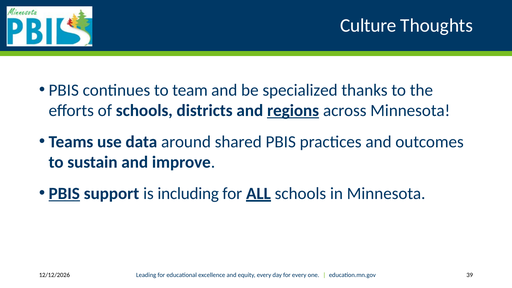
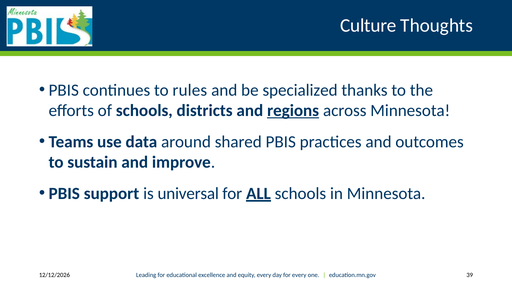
team: team -> rules (190, 90)
PBIS underline: present -> none (64, 193)
including: including -> universal (188, 193)
